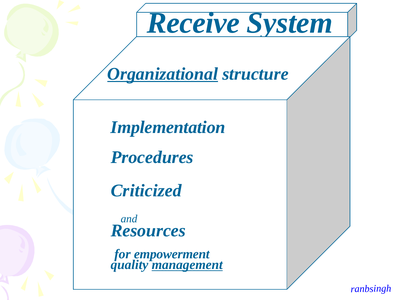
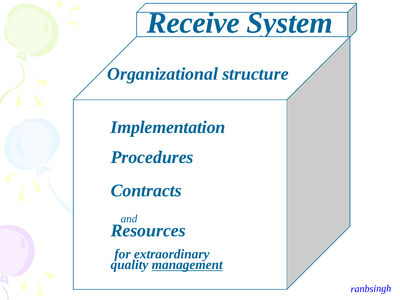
Organizational underline: present -> none (163, 74)
Criticized: Criticized -> Contracts (146, 191)
empowerment: empowerment -> extraordinary (172, 254)
